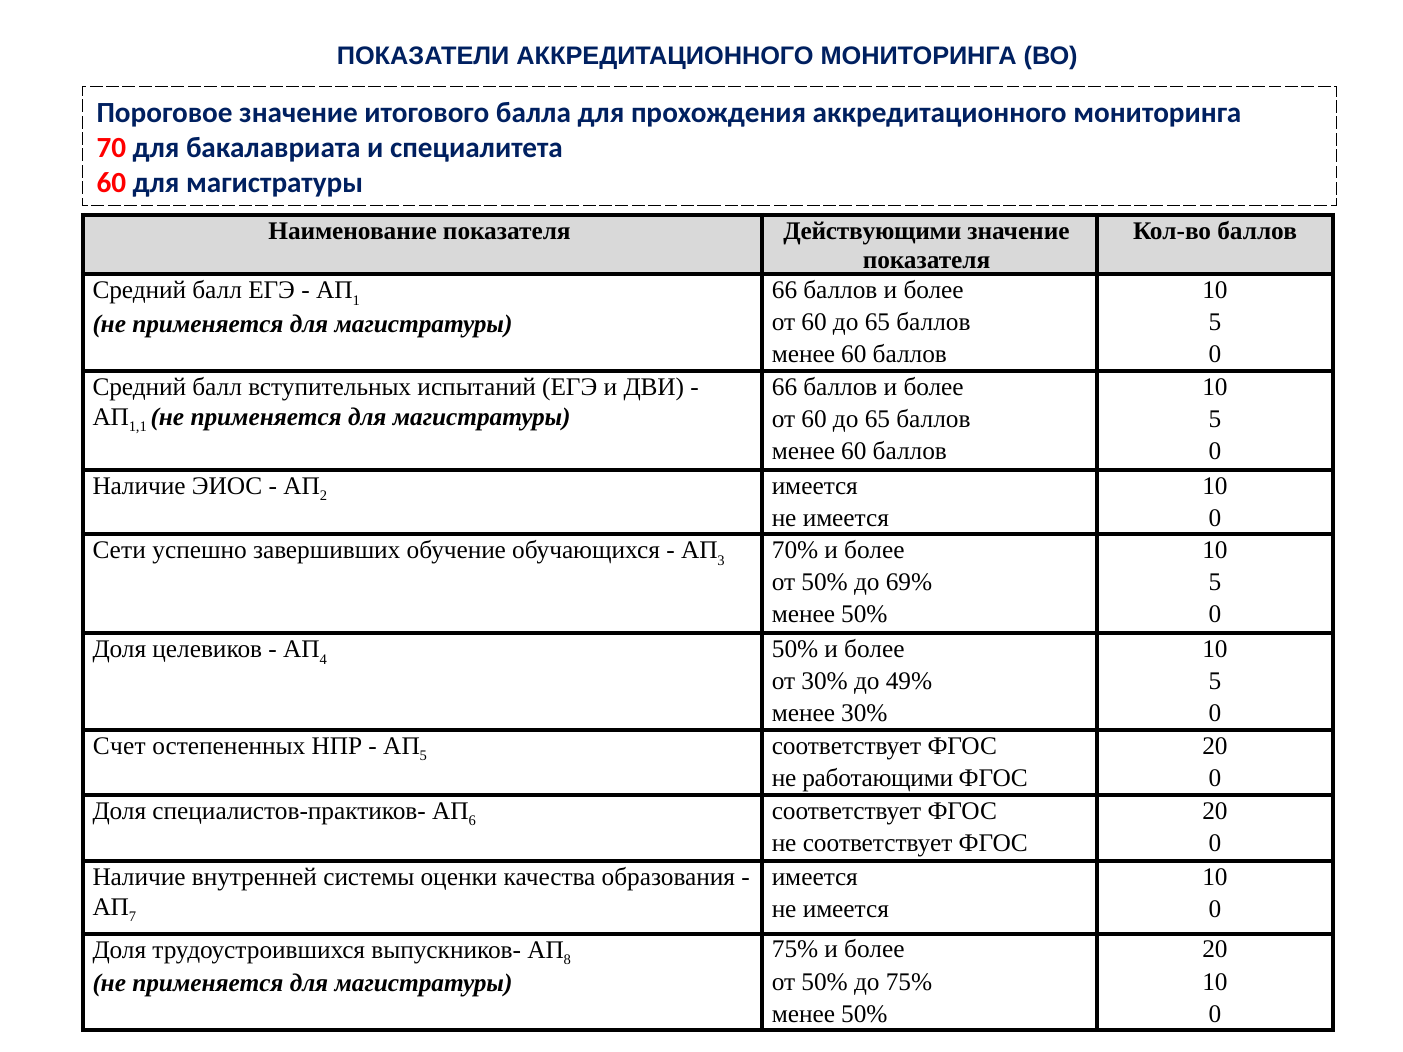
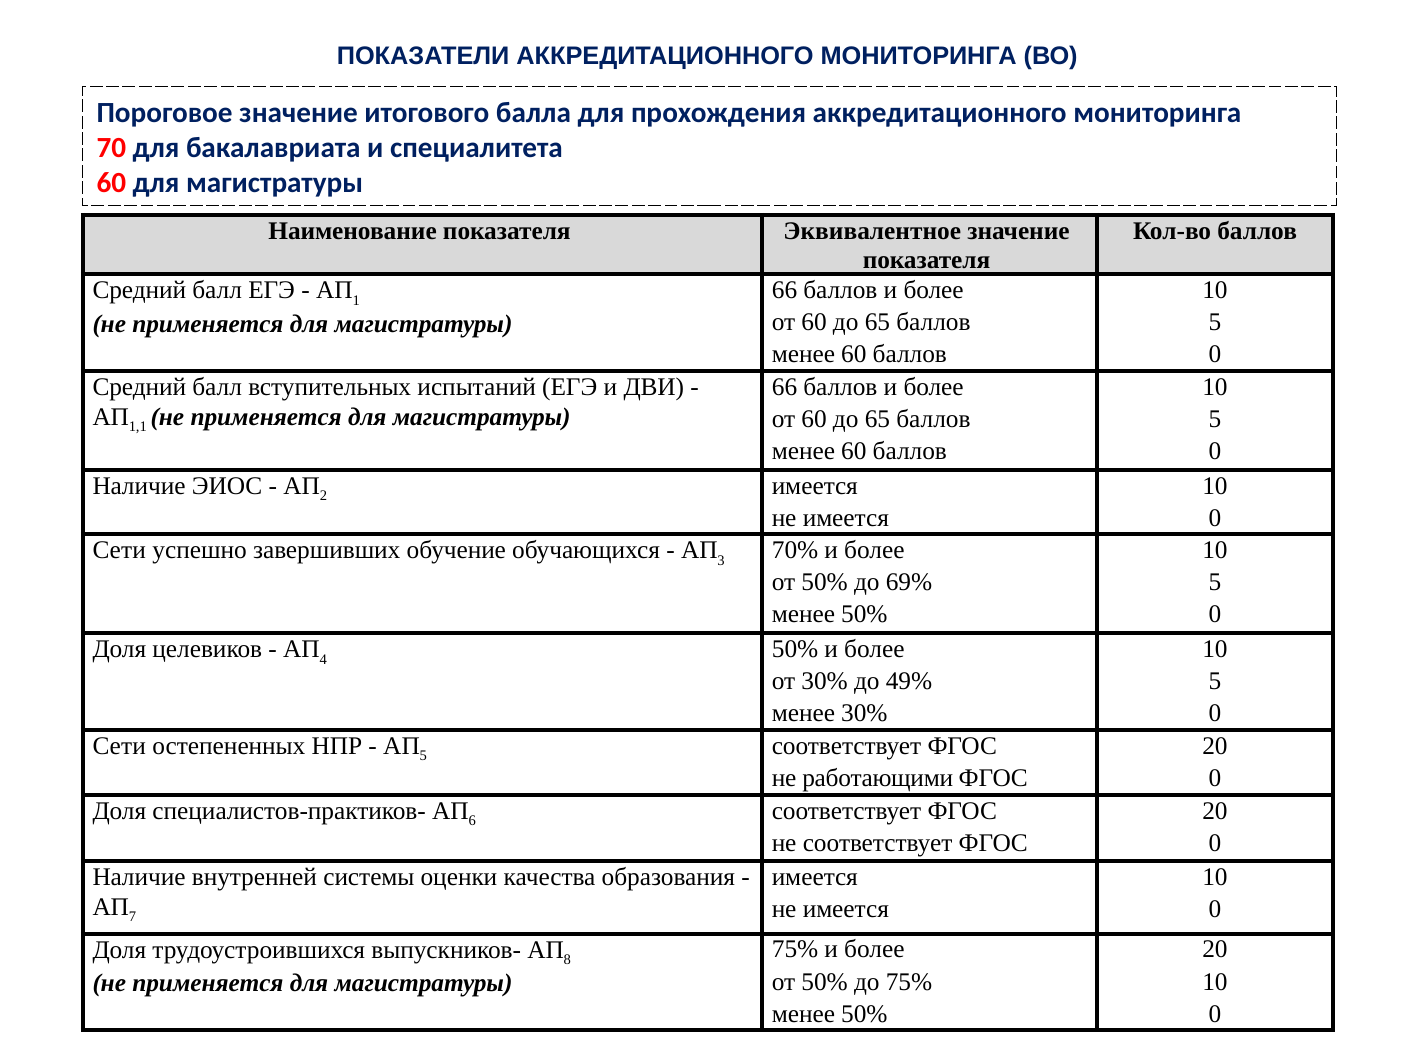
Действующими: Действующими -> Эквивалентное (872, 231)
Счет: Счет -> Сети (119, 746)
